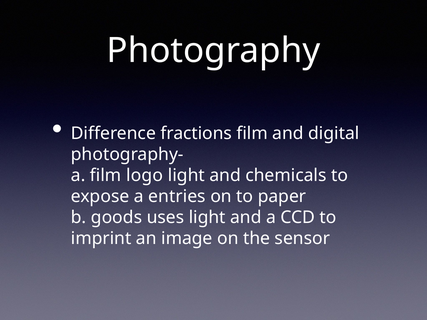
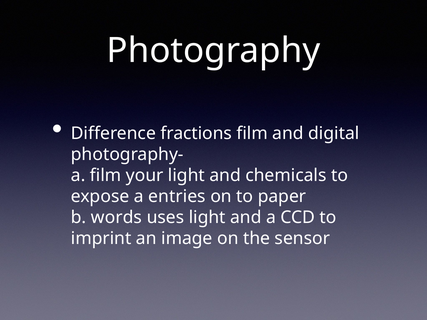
logo: logo -> your (145, 175)
goods: goods -> words (116, 217)
